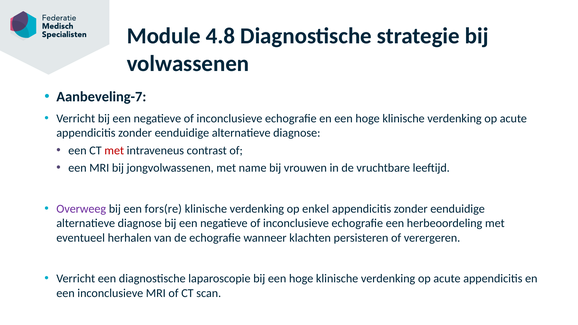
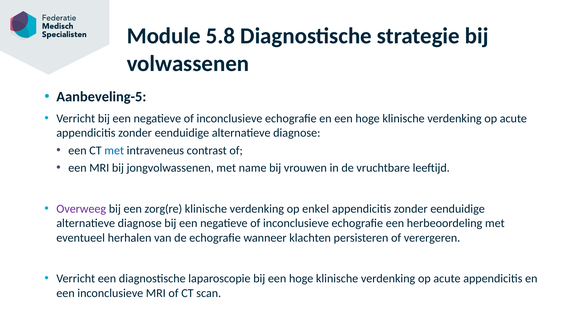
4.8: 4.8 -> 5.8 (220, 36)
Aanbeveling-7: Aanbeveling-7 -> Aanbeveling-5 (101, 97)
met colour: red -> blue (114, 150)
fors(re: fors(re -> zorg(re (163, 209)
